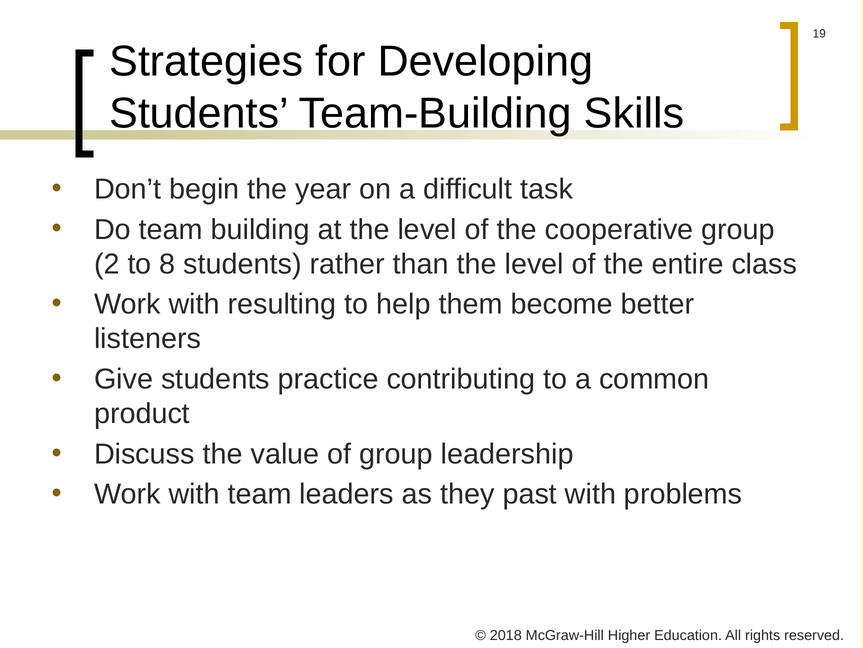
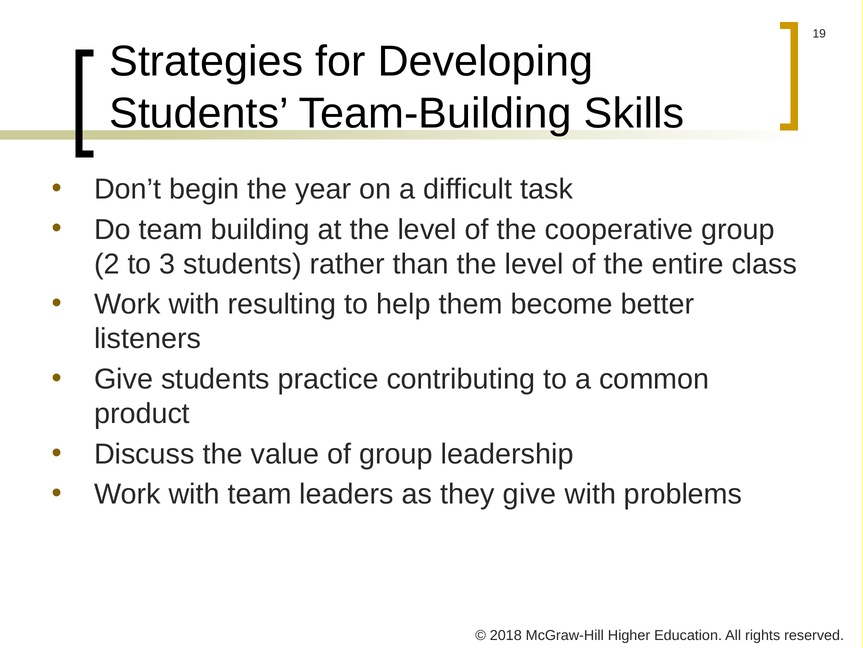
8: 8 -> 3 (167, 264)
they past: past -> give (530, 494)
